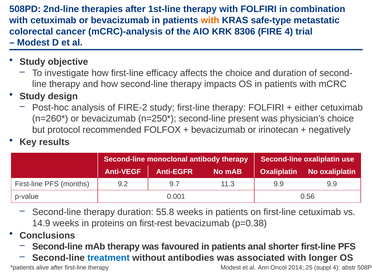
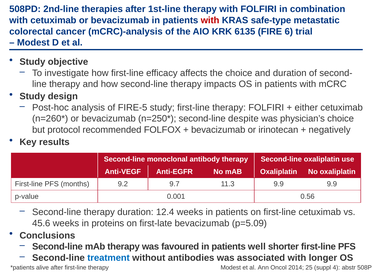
with colour: orange -> red (210, 20)
8306: 8306 -> 6135 (245, 31)
FIRE 4: 4 -> 6 (289, 31)
FIRE-2: FIRE-2 -> FIRE-5 (133, 108)
present: present -> despite (243, 119)
55.8: 55.8 -> 12.4 (165, 212)
14.9: 14.9 -> 45.6 (41, 223)
first-rest: first-rest -> first-late (156, 223)
p=0.38: p=0.38 -> p=5.09 (249, 223)
anal: anal -> well (257, 247)
